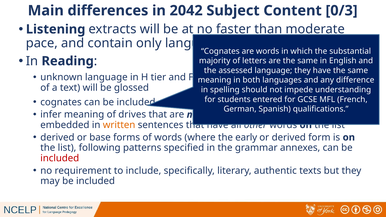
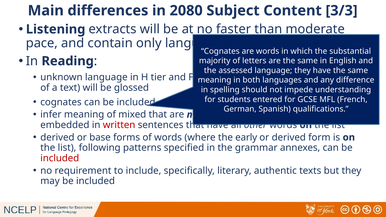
2042: 2042 -> 2080 (186, 11)
0/3: 0/3 -> 3/3 (342, 11)
drives: drives -> mixed (132, 115)
written colour: orange -> red (119, 125)
